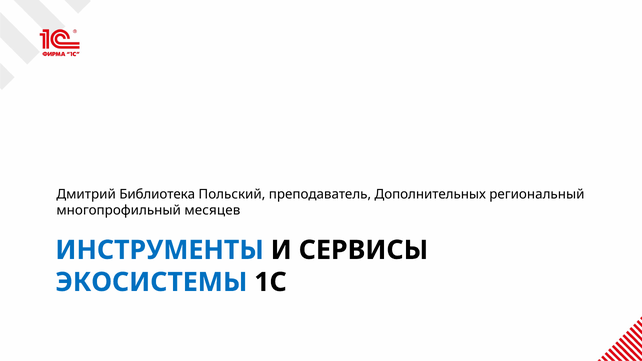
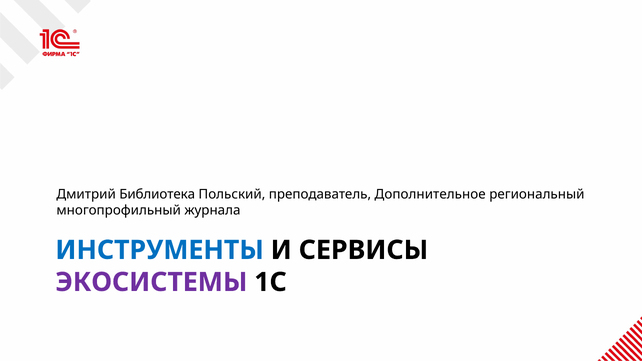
Дополнительных: Дополнительных -> Дополнительное (430, 194)
месяцев: месяцев -> журнала (212, 211)
ЭКОСИСТЕМЫ colour: blue -> purple (151, 282)
